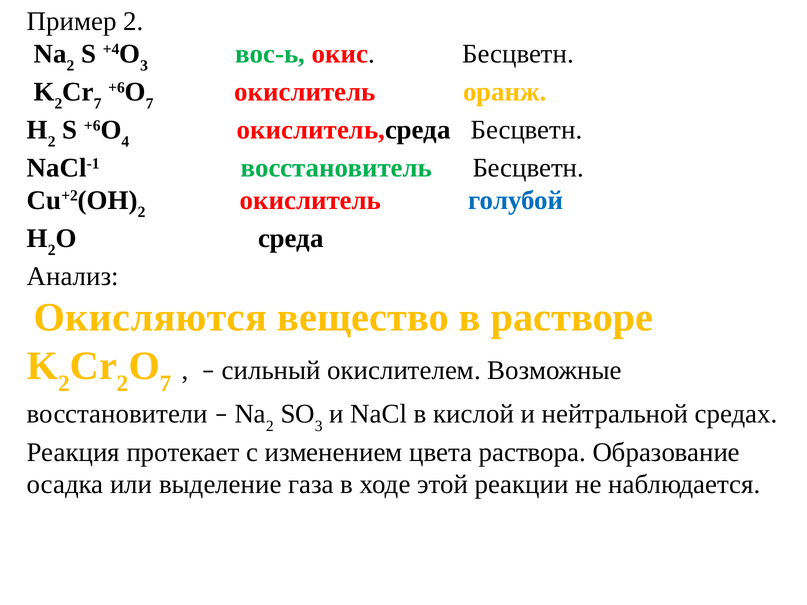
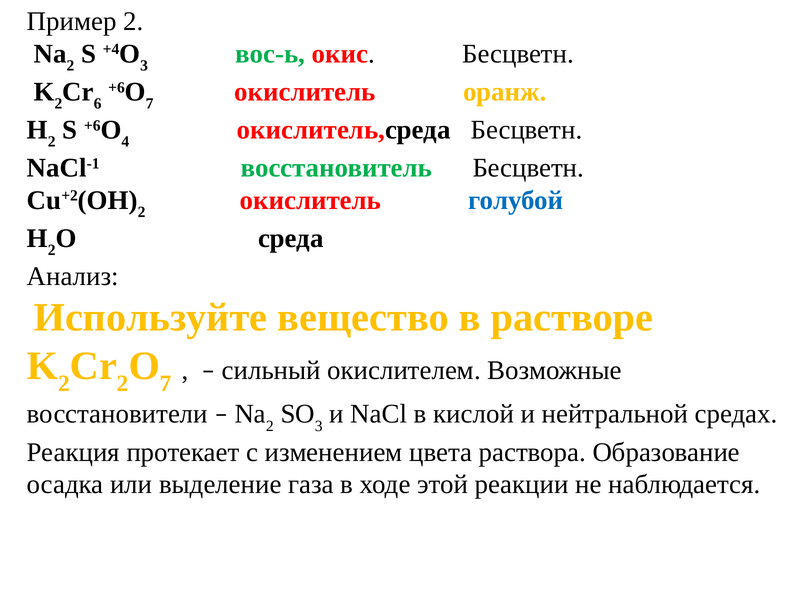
7: 7 -> 6 (98, 104)
Окисляются: Окисляются -> Используйте (150, 318)
